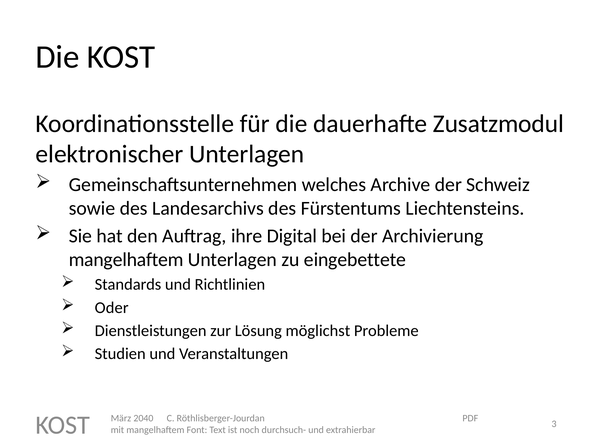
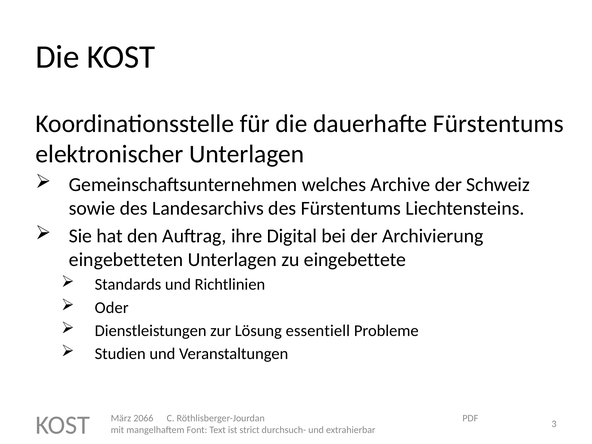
dauerhafte Zusatzmodul: Zusatzmodul -> Fürstentums (498, 124)
mangelhaftem: mangelhaftem -> eingebetteten (126, 260)
möglichst: möglichst -> essentiell (318, 331)
2040: 2040 -> 2066 (143, 418)
noch: noch -> strict (249, 430)
